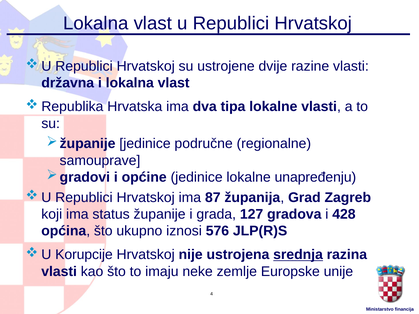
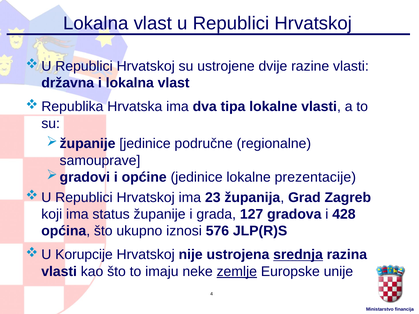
unapređenju: unapređenju -> prezentacije (315, 177)
87: 87 -> 23 (213, 198)
zemlje underline: none -> present (237, 272)
